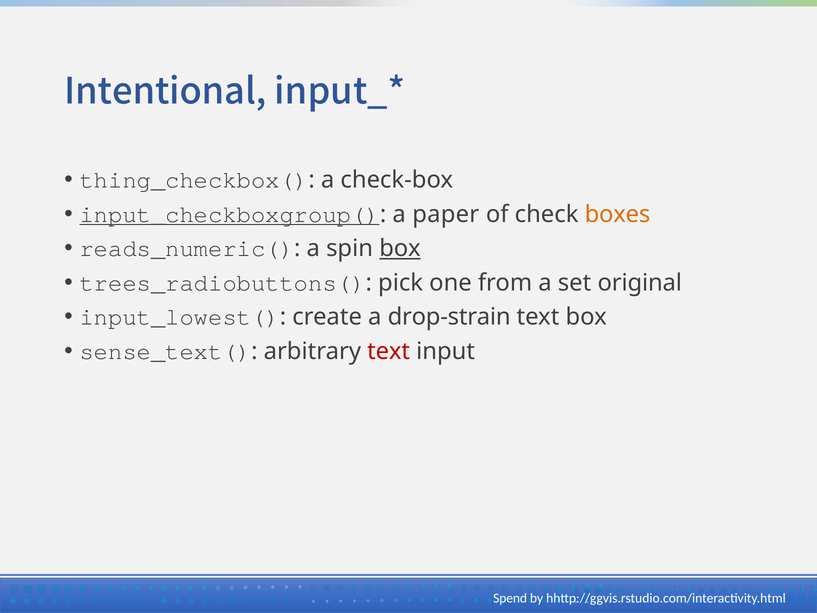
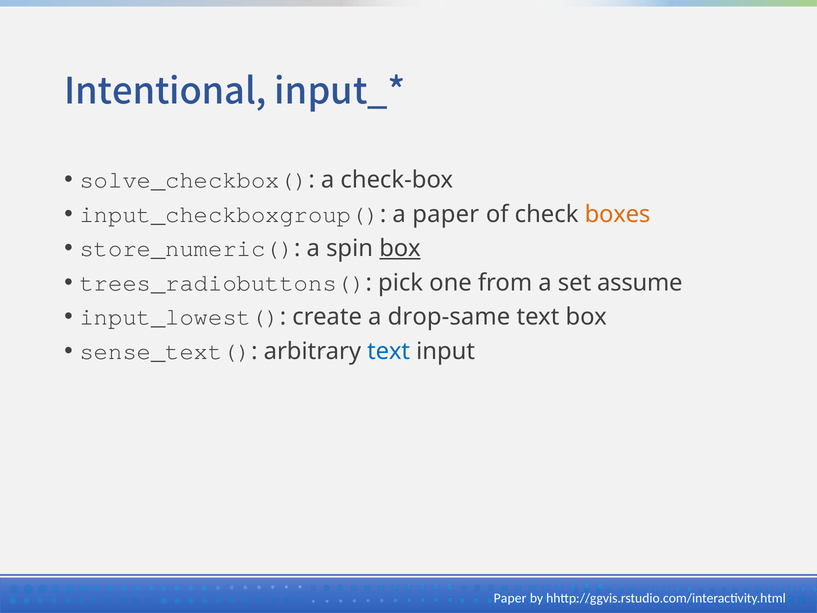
thing_checkbox(: thing_checkbox( -> solve_checkbox( (194, 180)
input_checkboxgroup( underline: present -> none (230, 214)
reads_numeric(: reads_numeric( -> store_numeric( (187, 248)
original: original -> assume (640, 283)
drop-strain: drop-strain -> drop-same (449, 317)
text colour: red -> blue (389, 351)
Spend: Spend -> Paper (510, 598)
